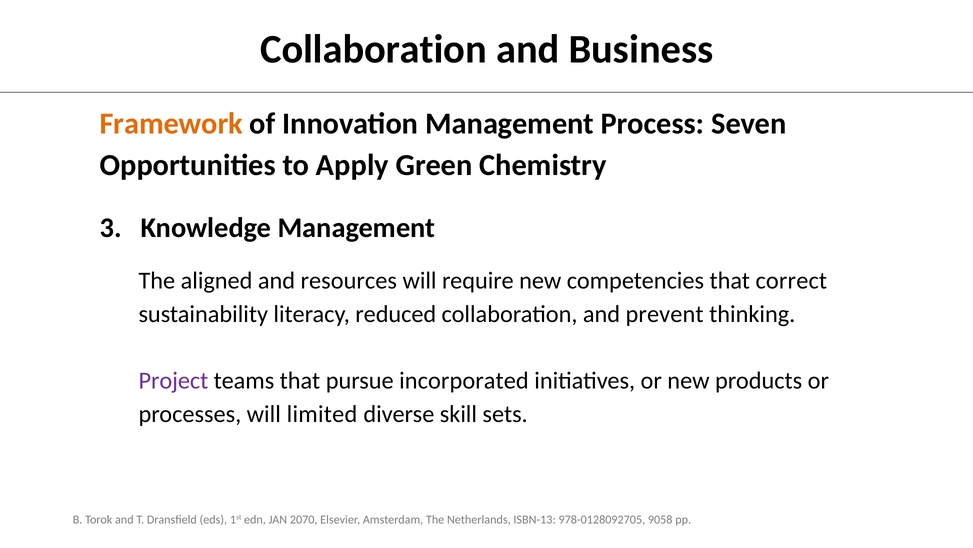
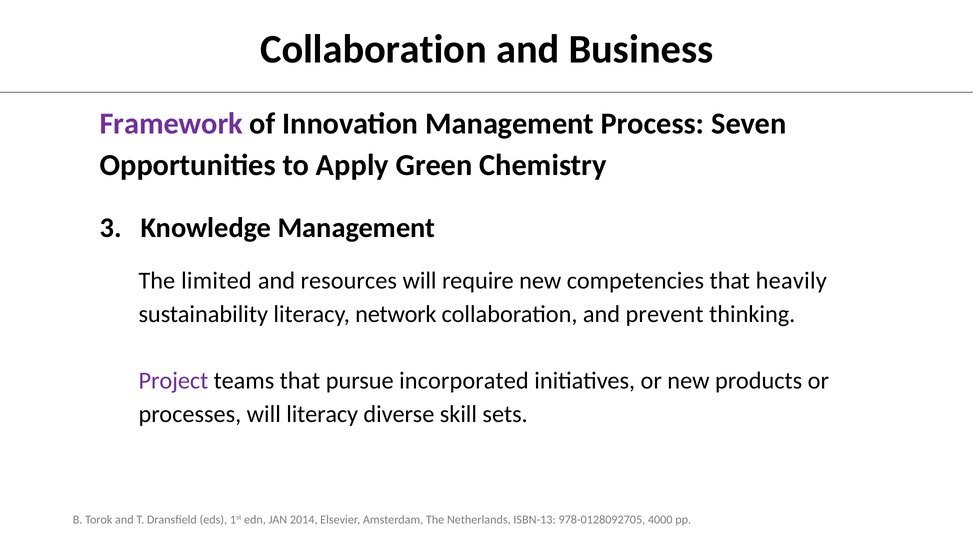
Framework colour: orange -> purple (171, 124)
aligned: aligned -> limited (216, 280)
correct: correct -> heavily (791, 280)
reduced: reduced -> network (396, 314)
will limited: limited -> literacy (322, 414)
2070: 2070 -> 2014 (304, 519)
9058: 9058 -> 4000 (660, 519)
